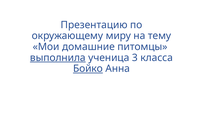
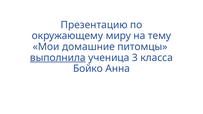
Бойко underline: present -> none (88, 69)
